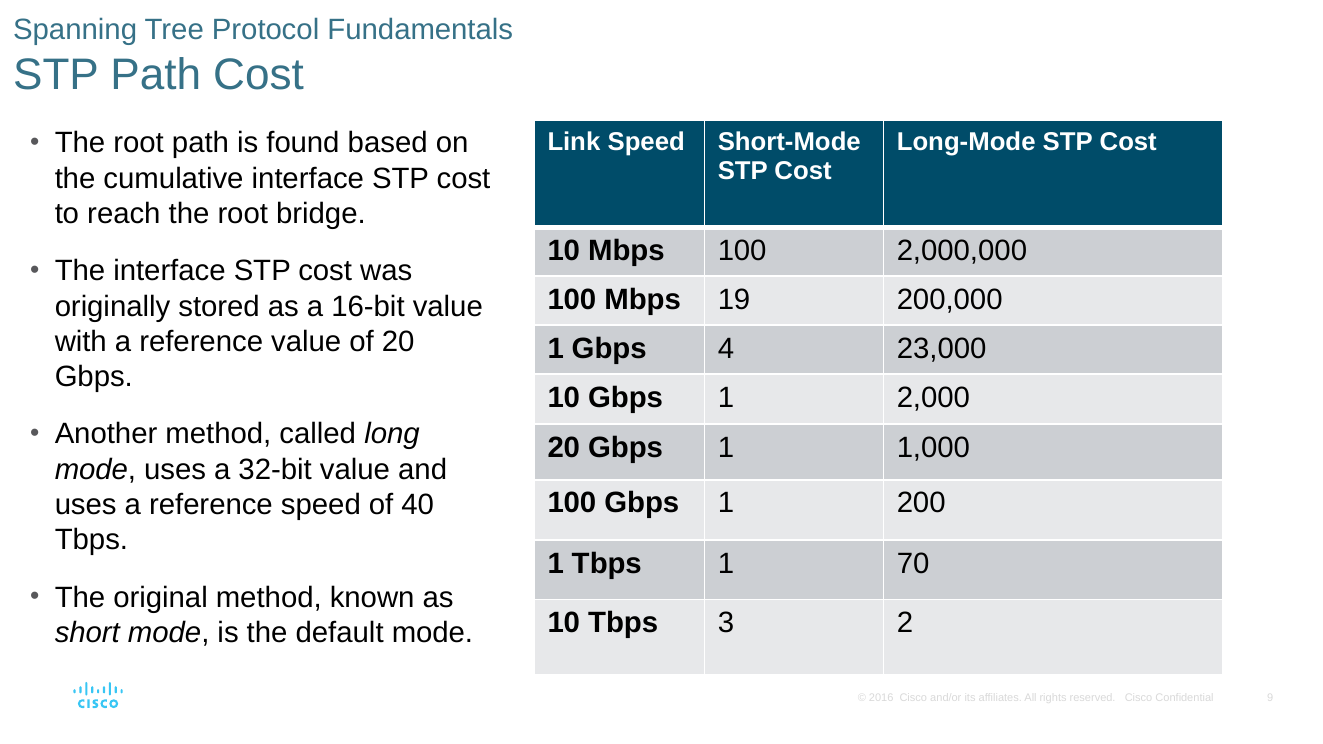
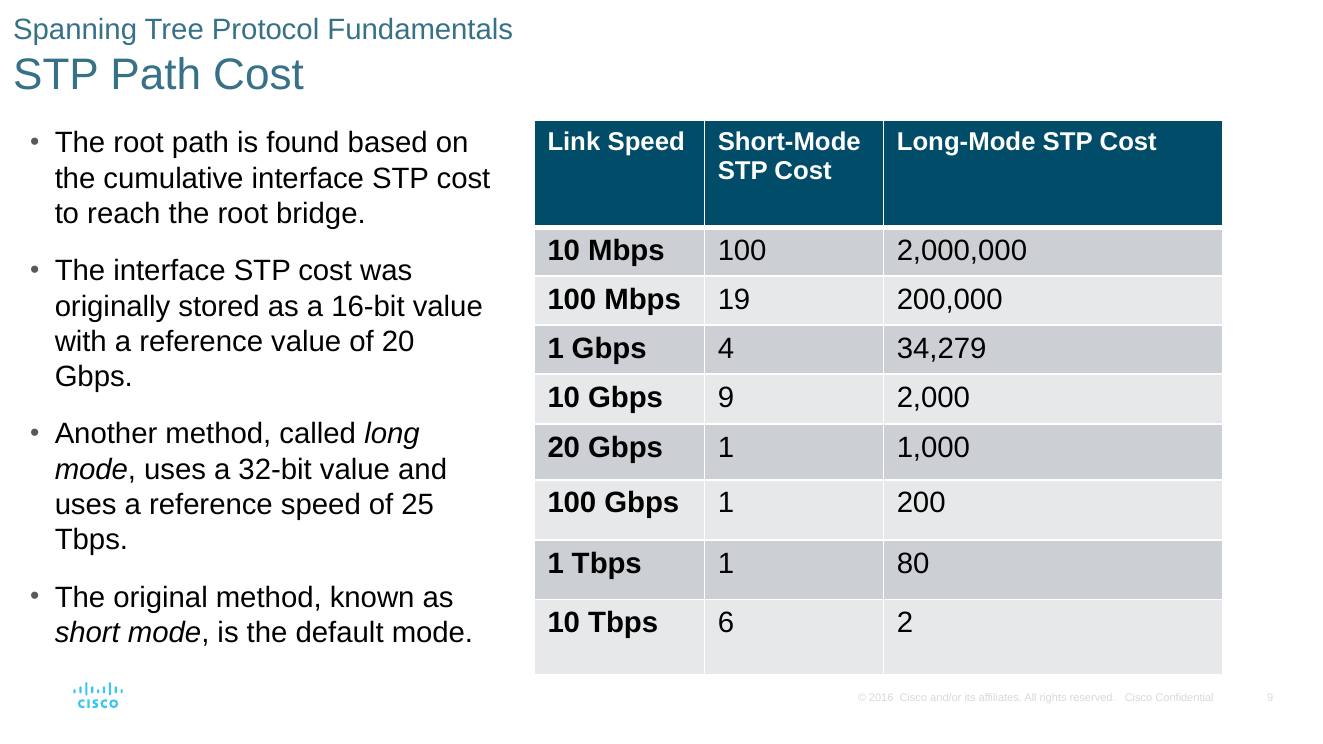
23,000: 23,000 -> 34,279 (942, 349)
10 Gbps 1: 1 -> 9 (726, 398)
40: 40 -> 25 (418, 505)
70: 70 -> 80 (913, 564)
3: 3 -> 6 (726, 623)
